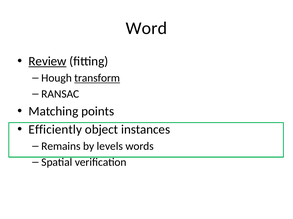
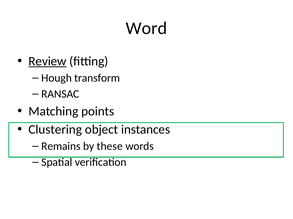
transform underline: present -> none (97, 78)
Efficiently: Efficiently -> Clustering (55, 130)
levels: levels -> these (110, 147)
